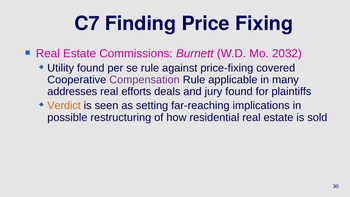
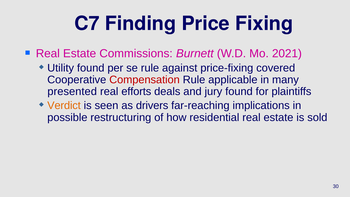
2032: 2032 -> 2021 (287, 53)
Compensation colour: purple -> red (145, 80)
addresses: addresses -> presented (72, 92)
setting: setting -> drivers (152, 106)
